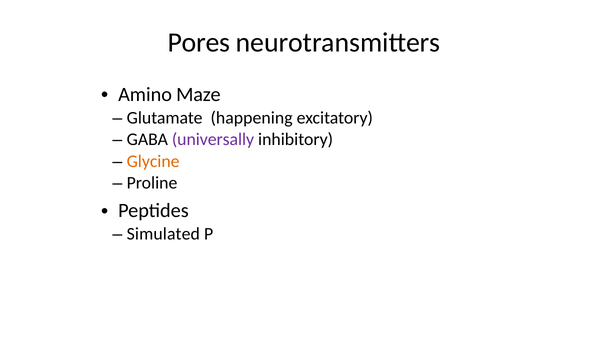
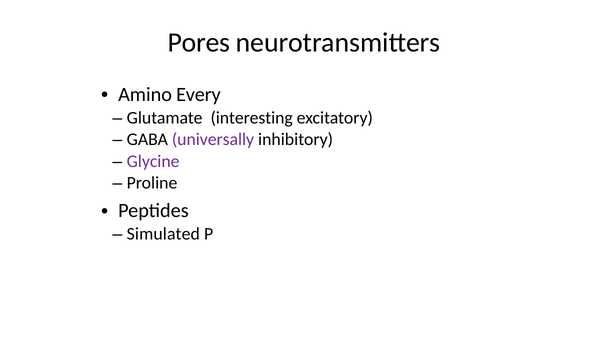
Maze: Maze -> Every (198, 95)
happening: happening -> interesting (252, 118)
Glycine colour: orange -> purple (153, 161)
